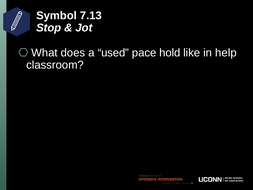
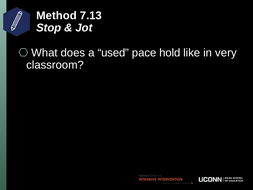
Symbol: Symbol -> Method (56, 16)
help: help -> very (226, 53)
